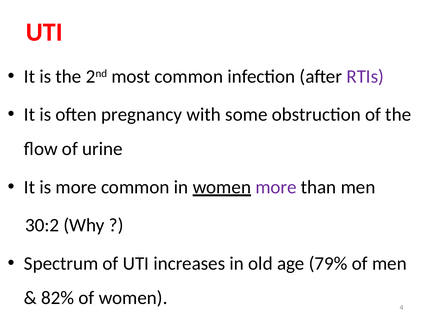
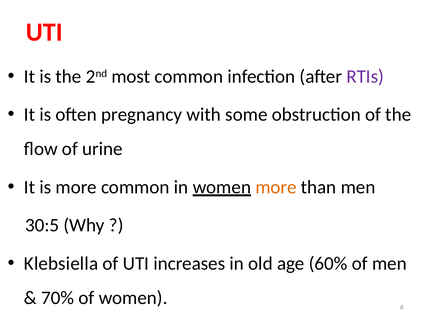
more colour: purple -> orange (276, 187)
30:2: 30:2 -> 30:5 (42, 225)
Spectrum: Spectrum -> Klebsiella (61, 263)
79%: 79% -> 60% (328, 263)
82%: 82% -> 70% (58, 298)
